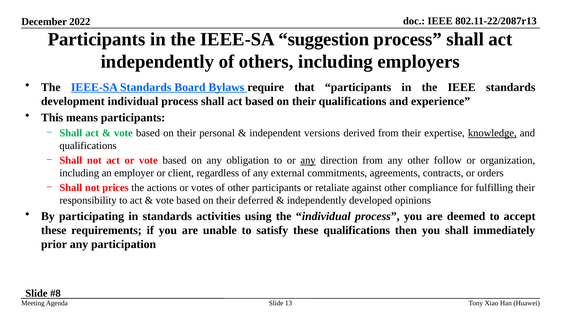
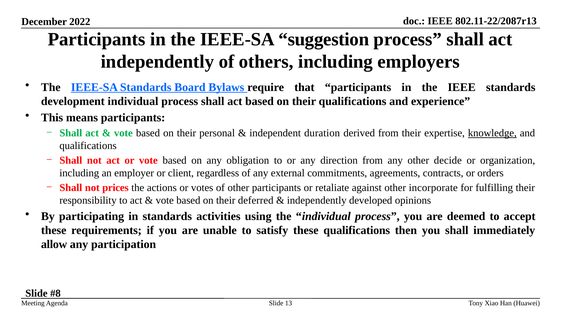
versions: versions -> duration (322, 133)
any underline: present -> none (308, 160)
follow: follow -> decide (448, 160)
compliance: compliance -> incorporate (433, 188)
prior: prior -> allow (54, 244)
